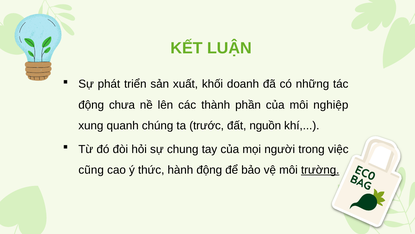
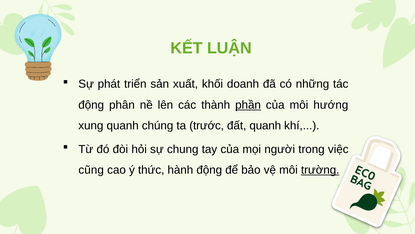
chưa: chưa -> phân (122, 105)
phần underline: none -> present (248, 105)
nghiệp: nghiệp -> hướng (331, 105)
đất nguồn: nguồn -> quanh (265, 125)
